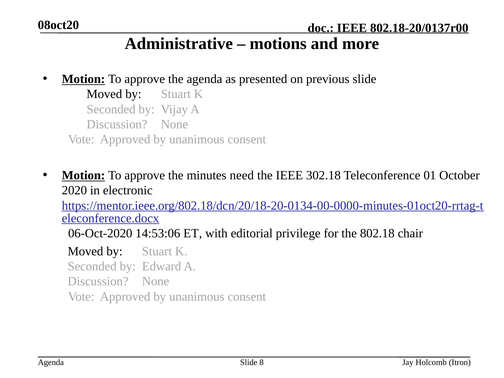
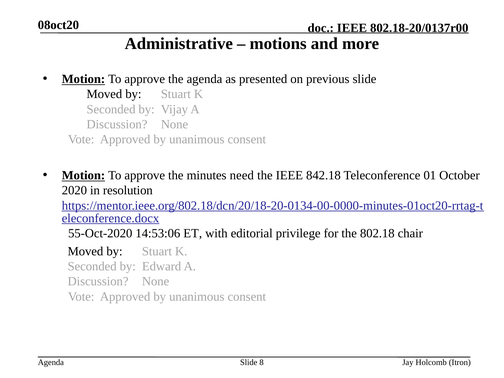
302.18: 302.18 -> 842.18 (323, 175)
electronic: electronic -> resolution (128, 190)
06-Oct-2020: 06-Oct-2020 -> 55-Oct-2020 (100, 233)
